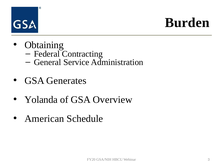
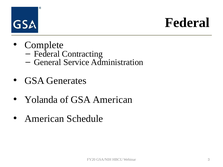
Burden: Burden -> Federal (187, 23)
Obtaining: Obtaining -> Complete (44, 45)
GSA Overview: Overview -> American (113, 100)
